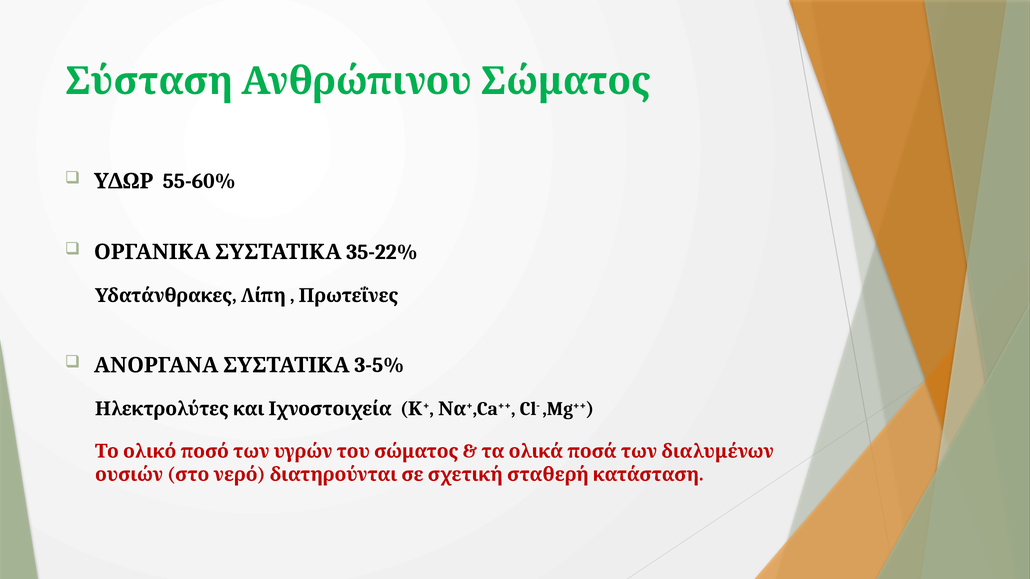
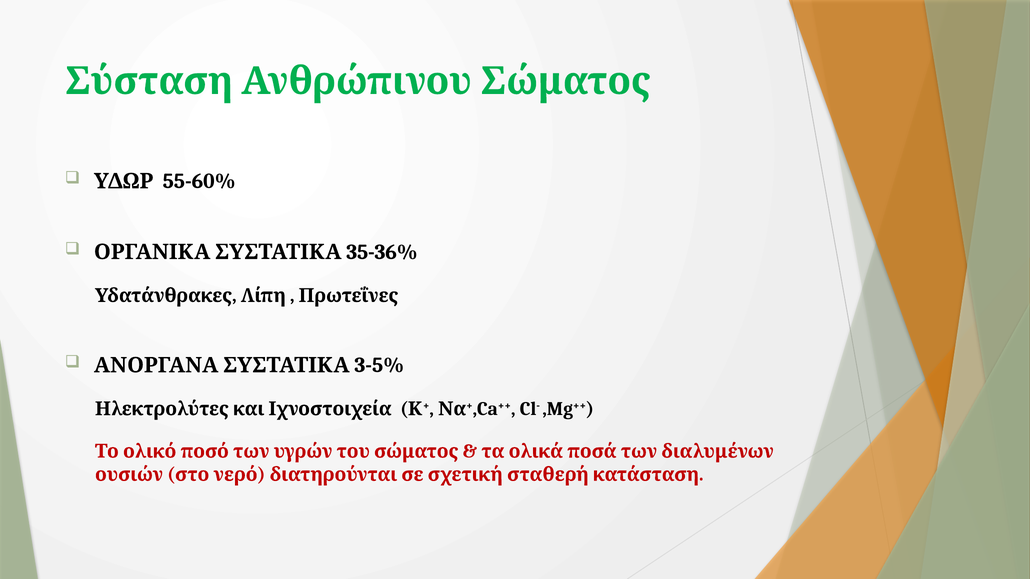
35-22%: 35-22% -> 35-36% (382, 252)
